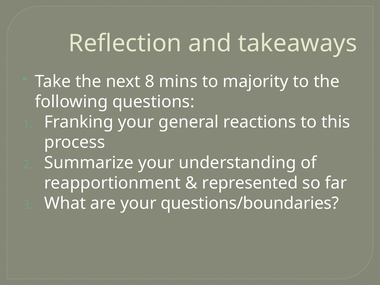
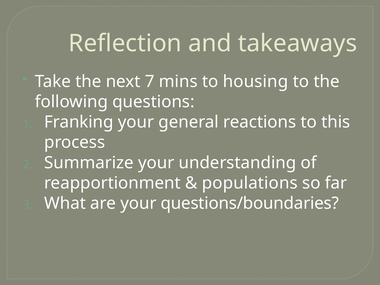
8: 8 -> 7 (150, 82)
majority: majority -> housing (256, 82)
represented: represented -> populations (250, 183)
